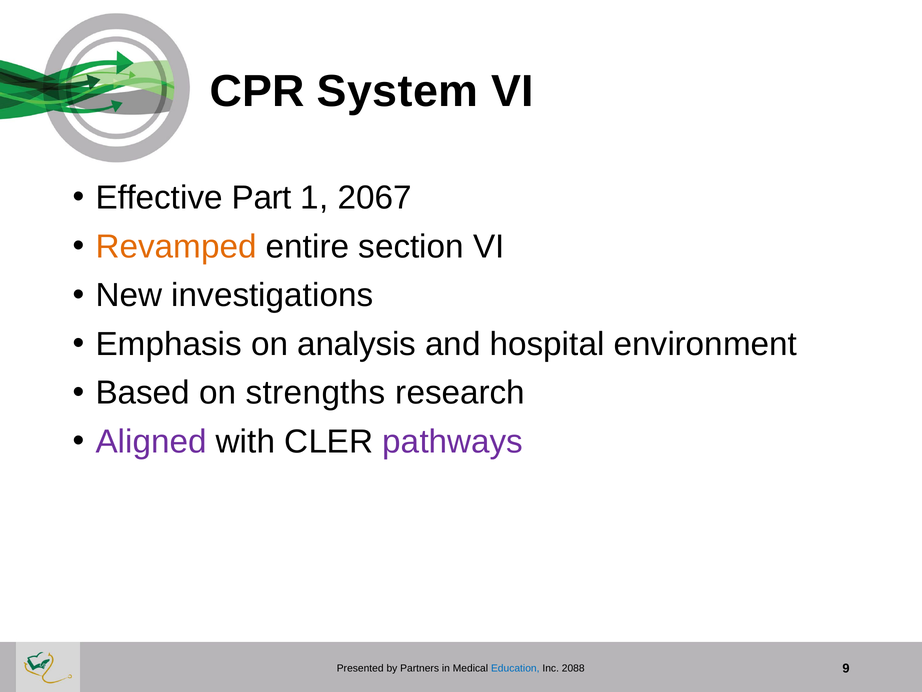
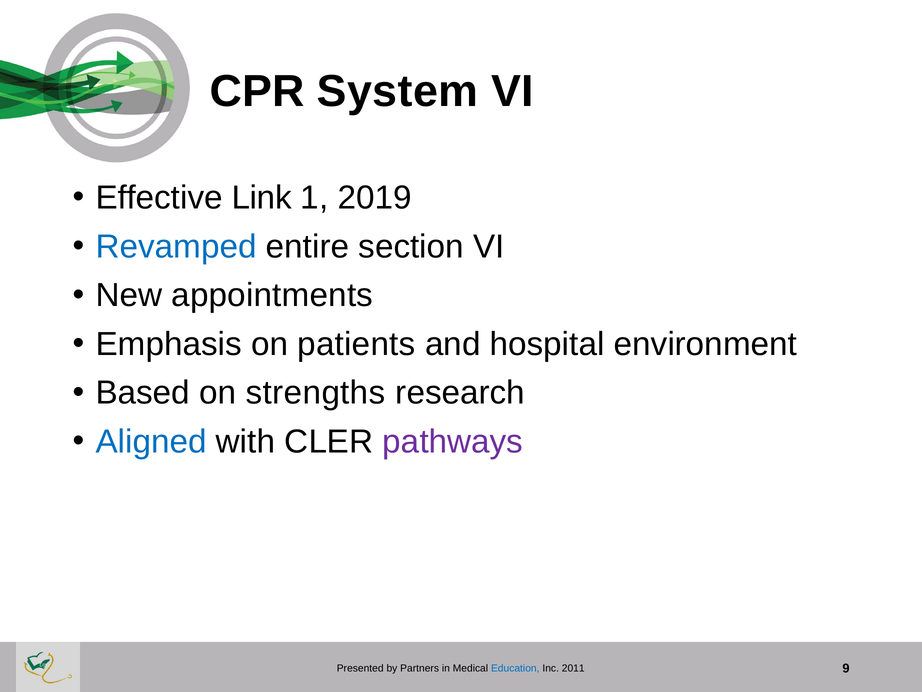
Part: Part -> Link (262, 198)
2067: 2067 -> 2019 (375, 198)
Revamped colour: orange -> blue (176, 246)
investigations: investigations -> appointments (272, 295)
analysis: analysis -> patients (356, 344)
Aligned colour: purple -> blue (151, 441)
2088: 2088 -> 2011 (573, 668)
